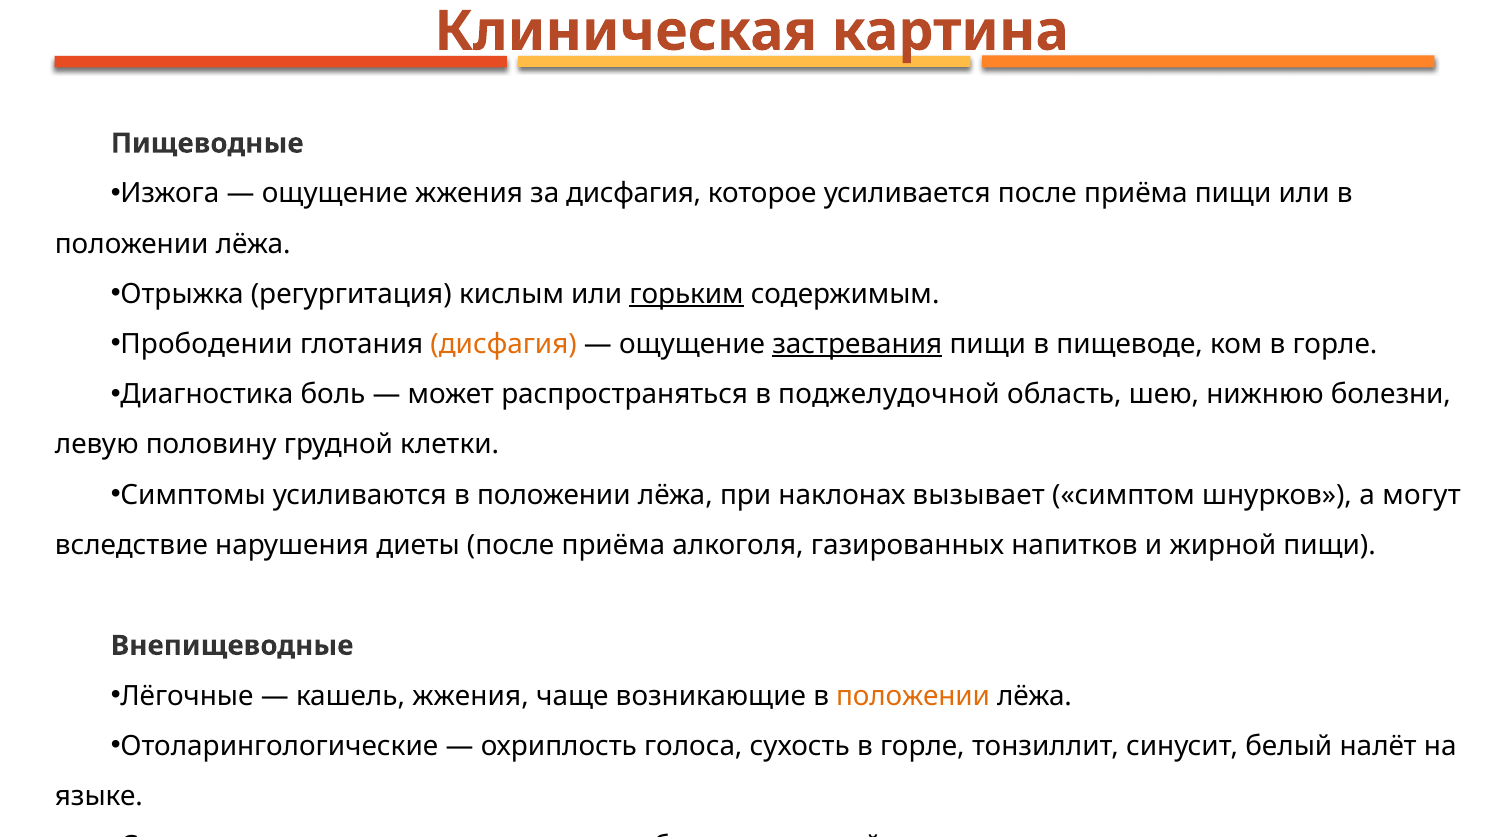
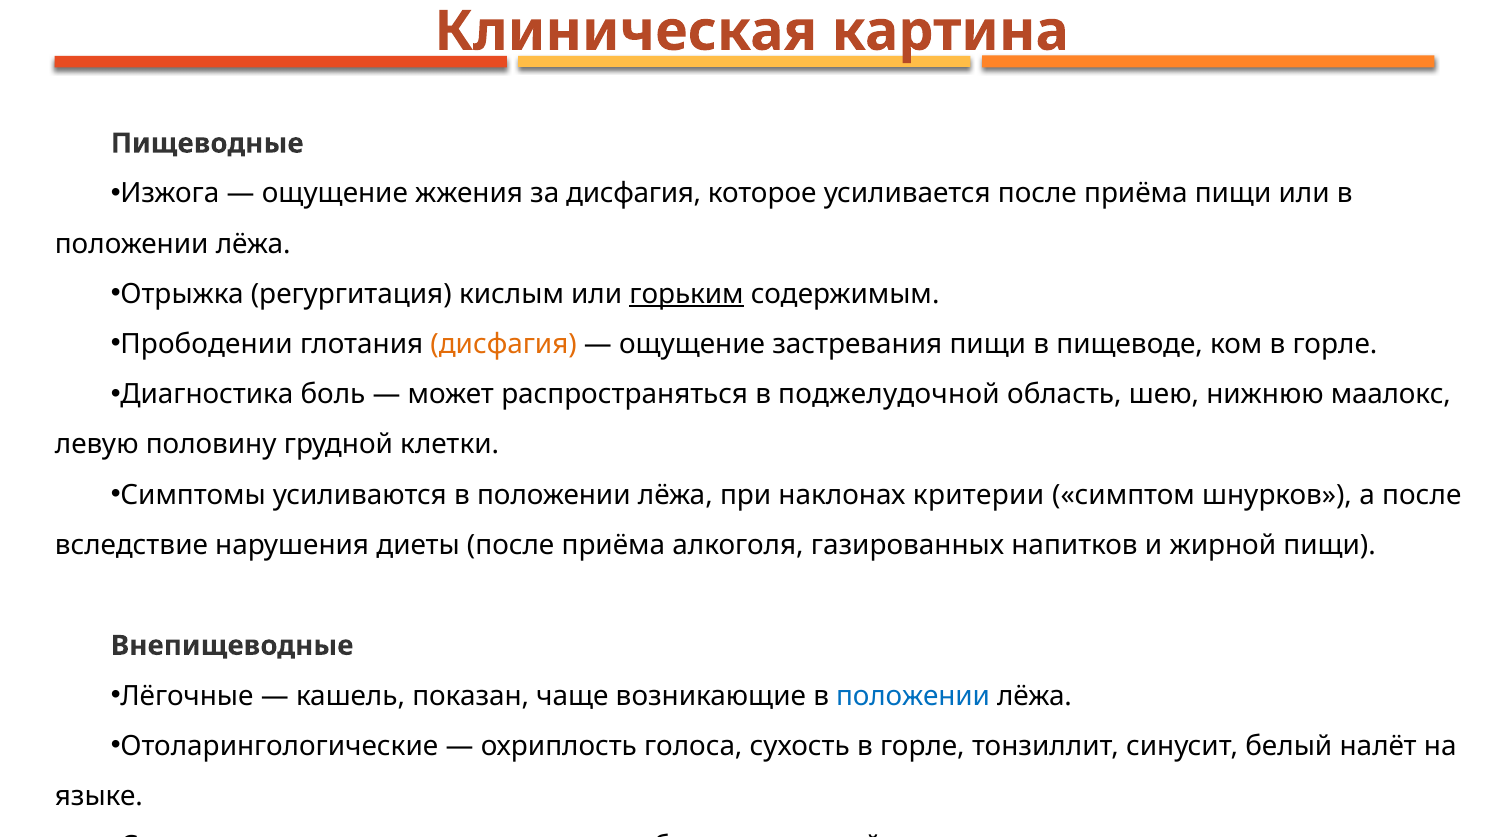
застревания underline: present -> none (857, 344)
болезни: болезни -> маалокс (1391, 395)
вызывает: вызывает -> критерии (979, 495)
а могут: могут -> после (1422, 495)
кашель жжения: жжения -> показан (471, 696)
положении colour: orange -> blue (913, 696)
